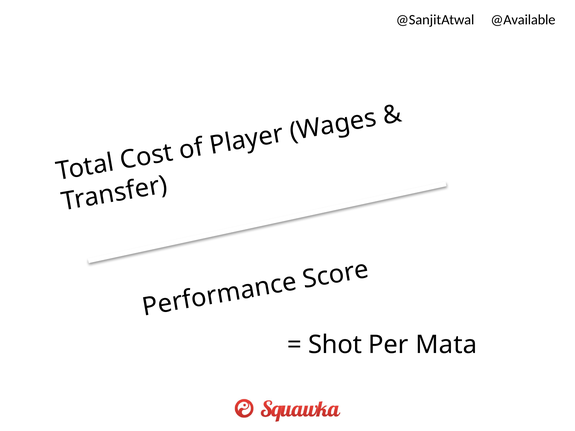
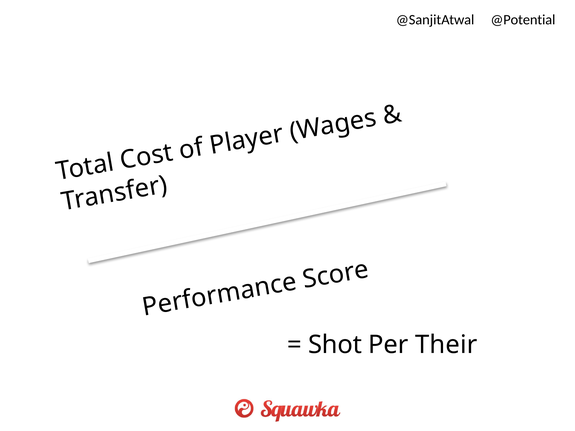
@Available: @Available -> @Potential (523, 20)
Mata: Mata -> Their (446, 345)
